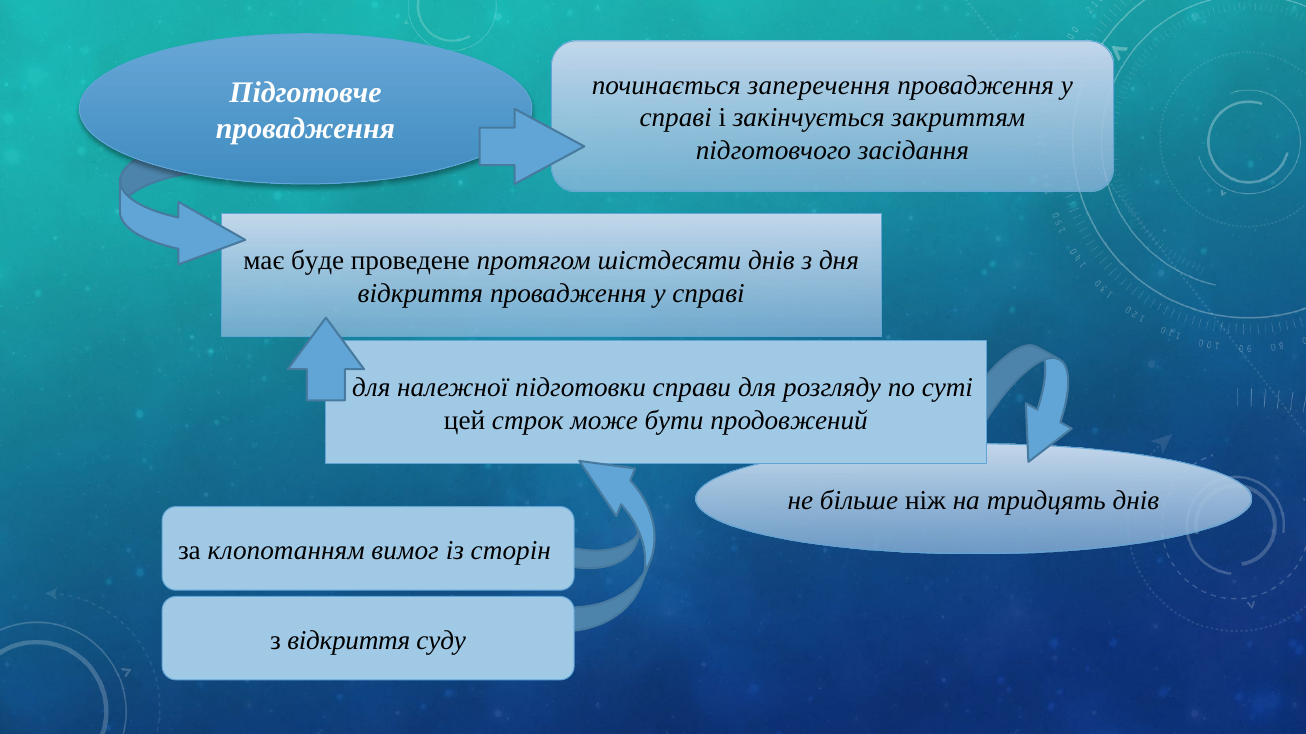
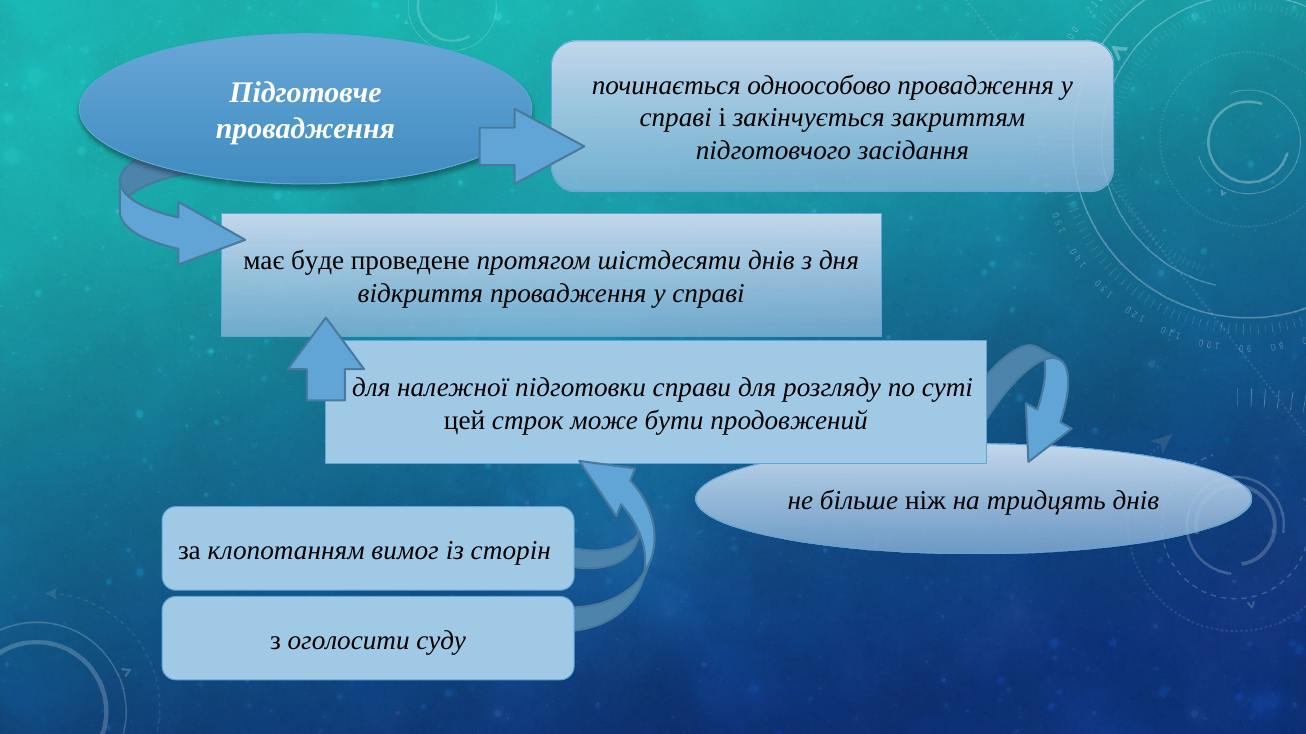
заперечення: заперечення -> одноособово (819, 85)
з відкриття: відкриття -> оголосити (349, 641)
